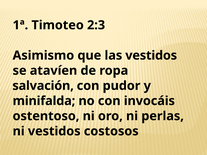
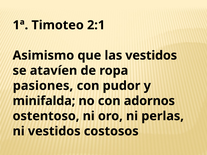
2:3: 2:3 -> 2:1 (96, 25)
salvación: salvación -> pasiones (43, 86)
invocáis: invocáis -> adornos (149, 101)
